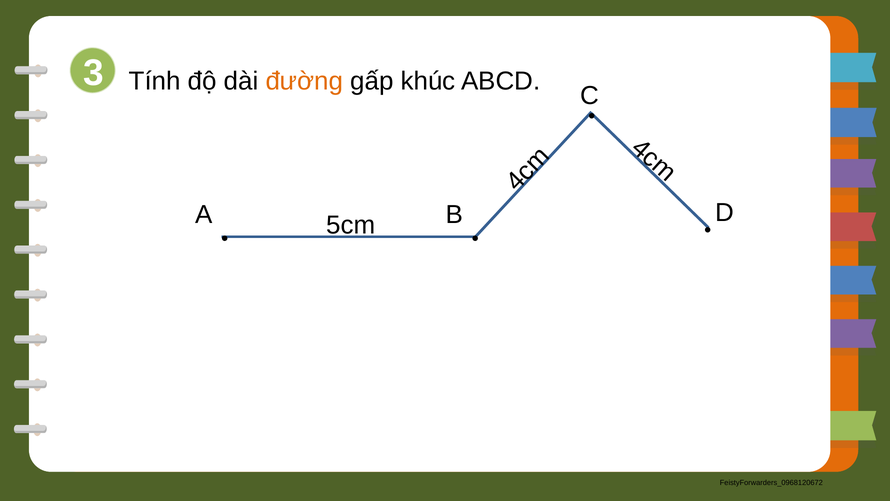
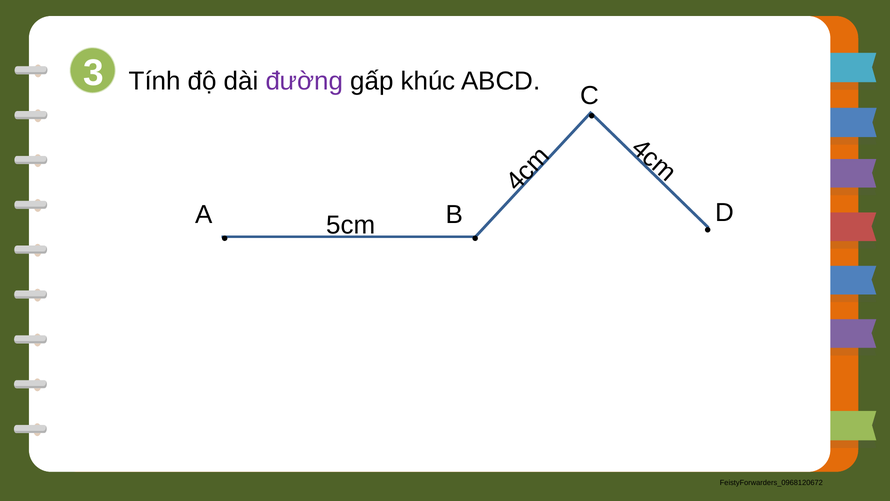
đường colour: orange -> purple (304, 81)
